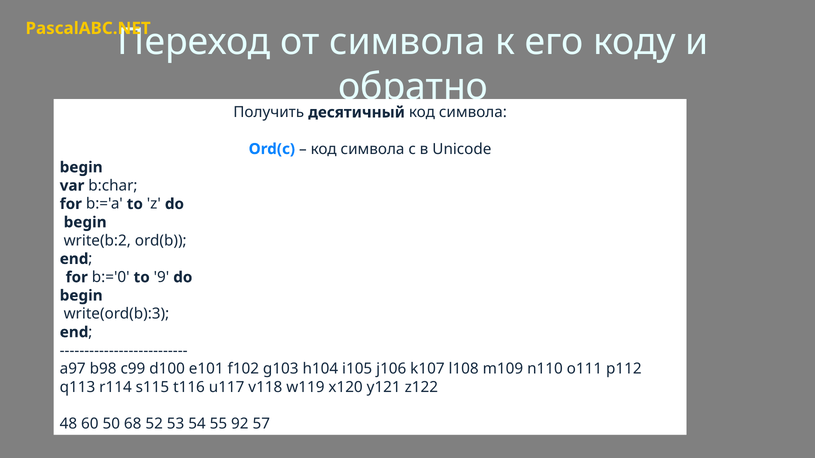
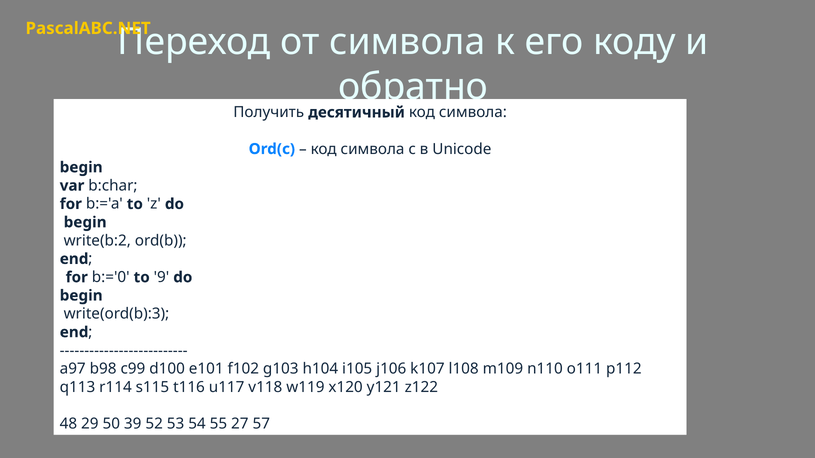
60: 60 -> 29 (90, 424)
68: 68 -> 39 (133, 424)
92: 92 -> 27 (240, 424)
